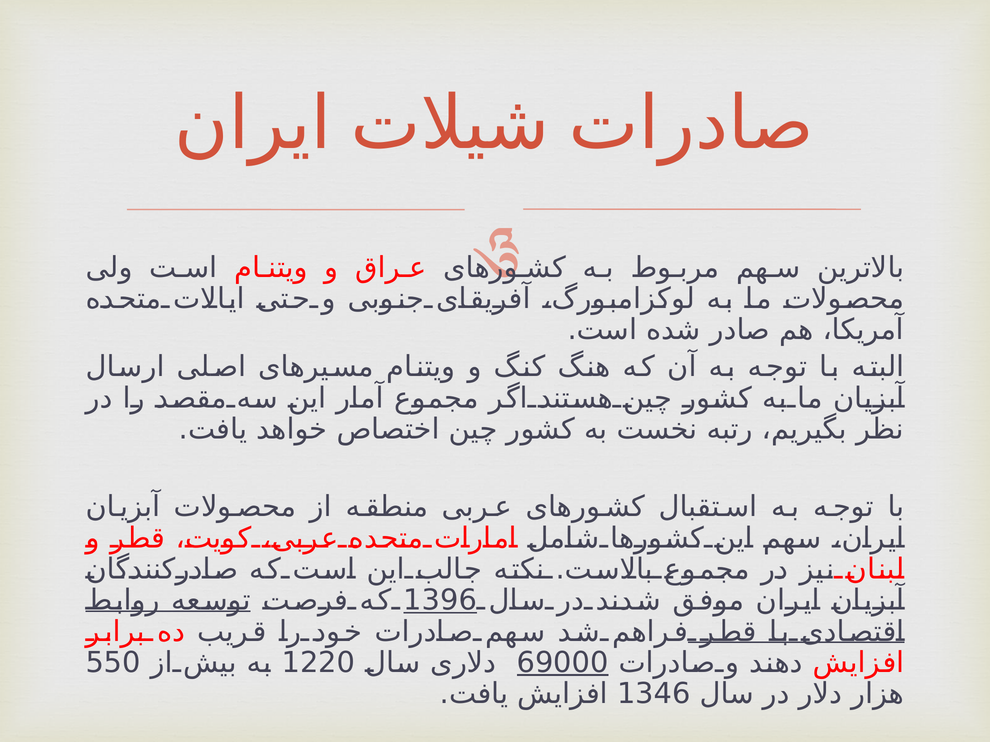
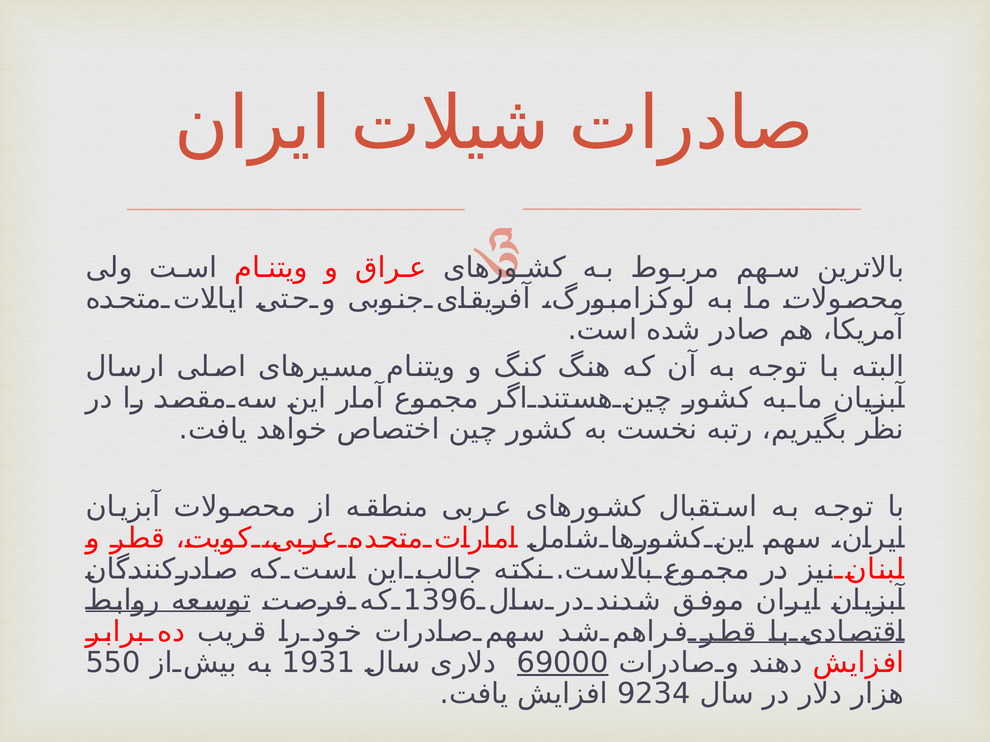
1396 underline: present -> none (440, 601)
1220: 1220 -> 1931 (318, 663)
1346: 1346 -> 9234 (654, 694)
